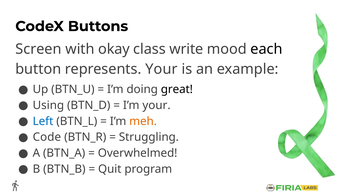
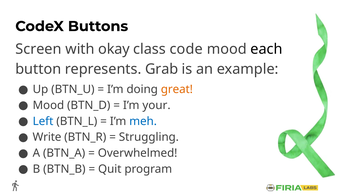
write: write -> code (186, 49)
represents Your: Your -> Grab (162, 69)
great colour: black -> orange (177, 89)
Using: Using -> Mood (48, 105)
meh colour: orange -> blue (143, 121)
Code: Code -> Write (47, 137)
